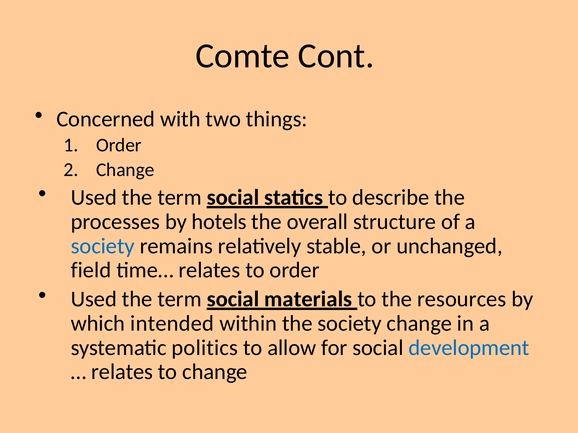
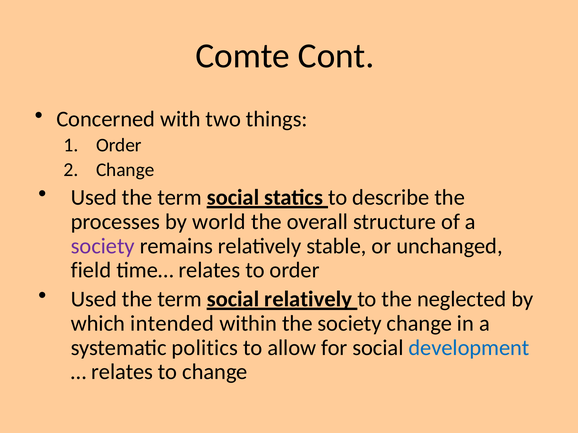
hotels: hotels -> world (219, 222)
society colour: blue -> purple (103, 246)
social materials: materials -> relatively (308, 299)
resources: resources -> neglected (462, 299)
